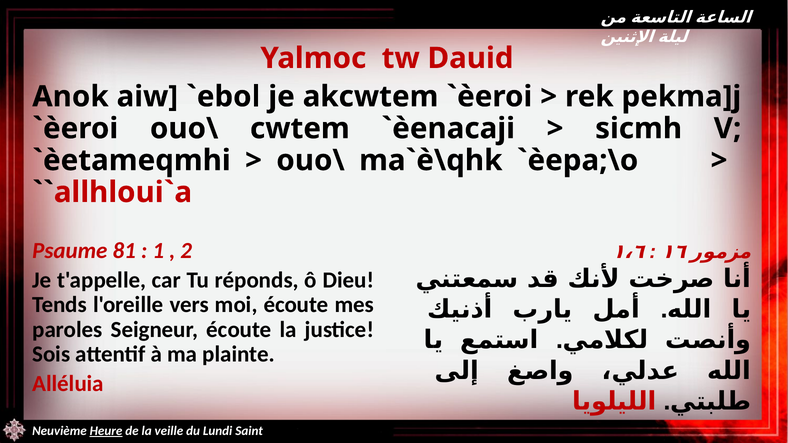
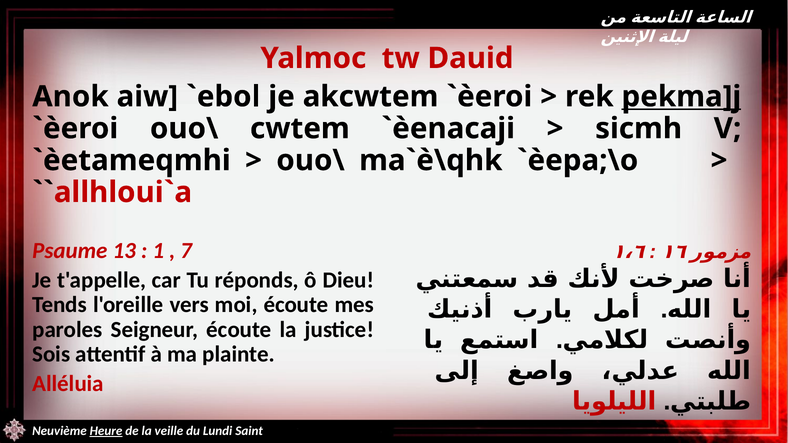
pekma]j underline: none -> present (681, 97)
81: 81 -> 13 (124, 251)
2: 2 -> 7 (186, 251)
